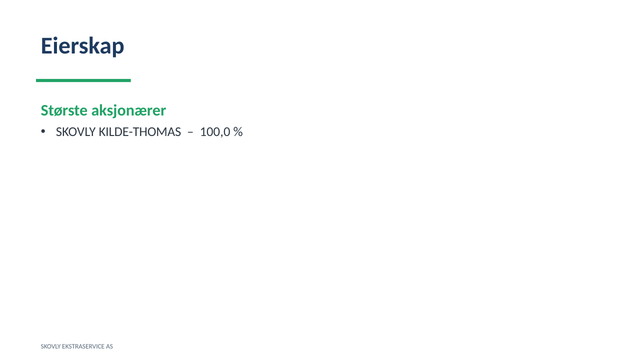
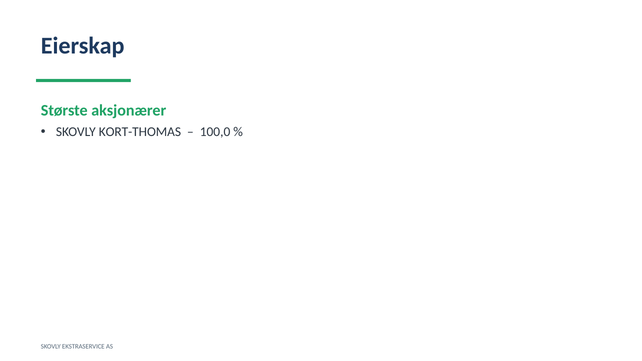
KILDE-THOMAS: KILDE-THOMAS -> KORT-THOMAS (140, 132)
